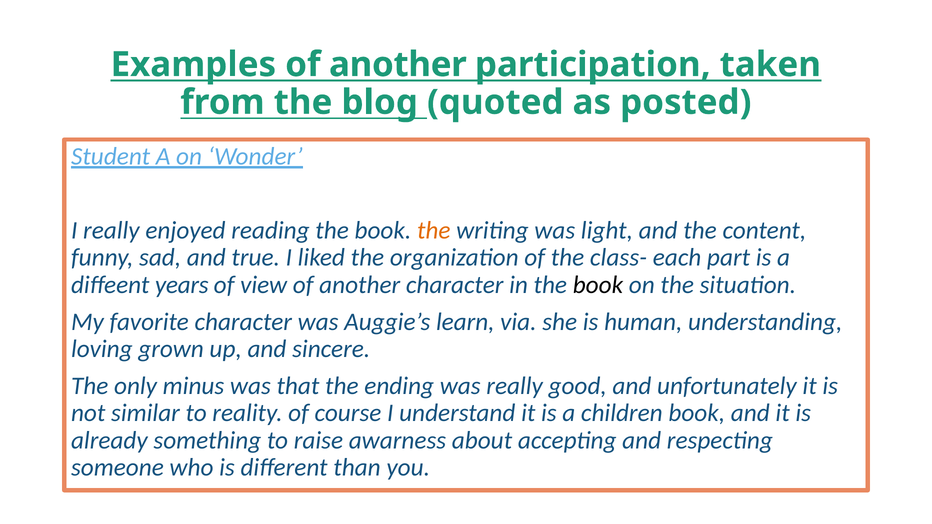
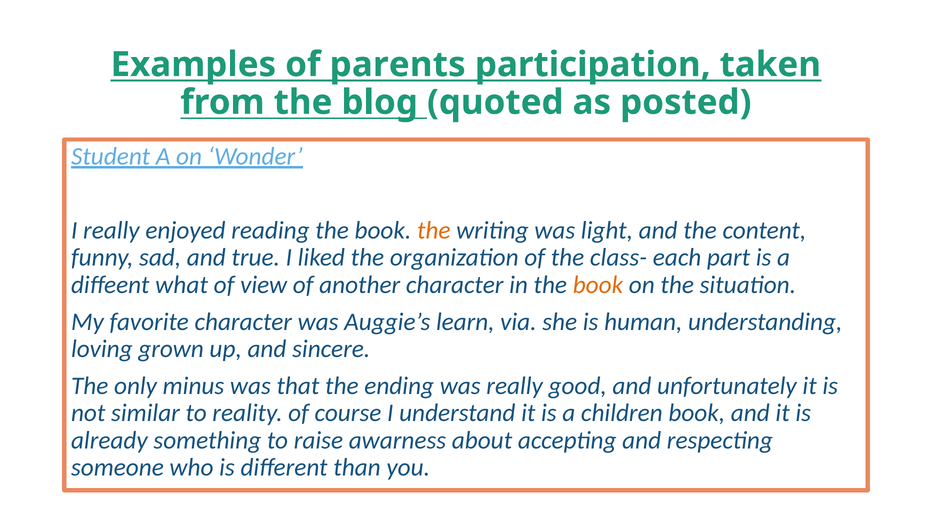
Examples of another: another -> parents (398, 65)
years: years -> what (182, 285)
book colour: black -> orange (598, 285)
